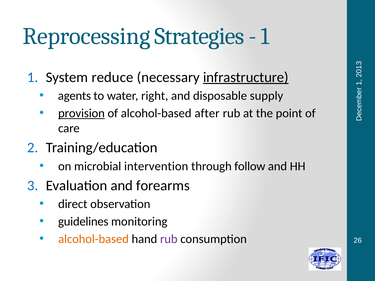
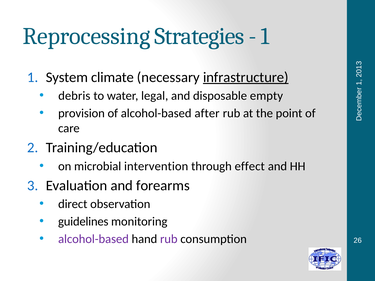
reduce: reduce -> climate (113, 77)
agents: agents -> debris (74, 96)
right: right -> legal (155, 96)
supply: supply -> empty (266, 96)
provision underline: present -> none (81, 113)
follow: follow -> effect (250, 166)
alcohol-based colour: orange -> purple (93, 239)
